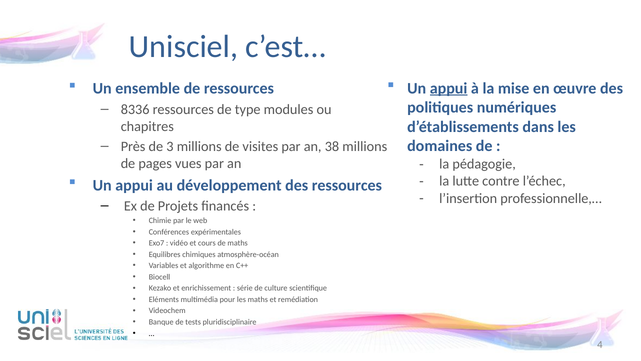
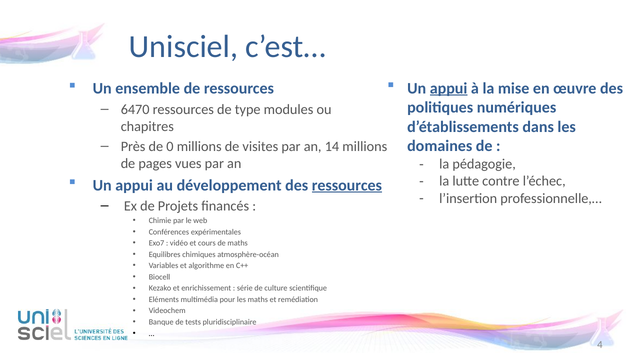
8336: 8336 -> 6470 (135, 109)
3: 3 -> 0 (170, 146)
38: 38 -> 14 (332, 146)
ressources underline: none -> present (347, 185)
